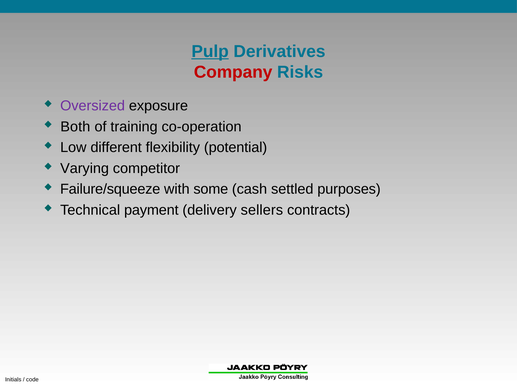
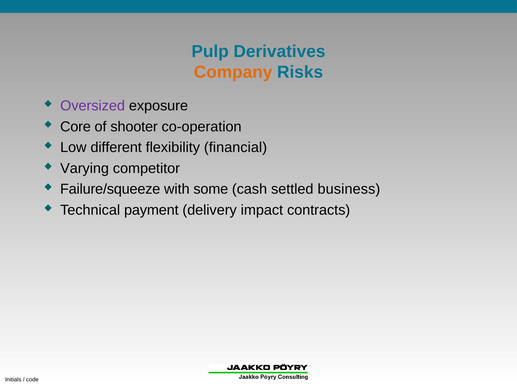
Pulp underline: present -> none (210, 51)
Company colour: red -> orange (233, 72)
Both: Both -> Core (75, 127)
training: training -> shooter (134, 127)
potential: potential -> financial (236, 147)
purposes: purposes -> business (349, 189)
sellers: sellers -> impact (262, 210)
